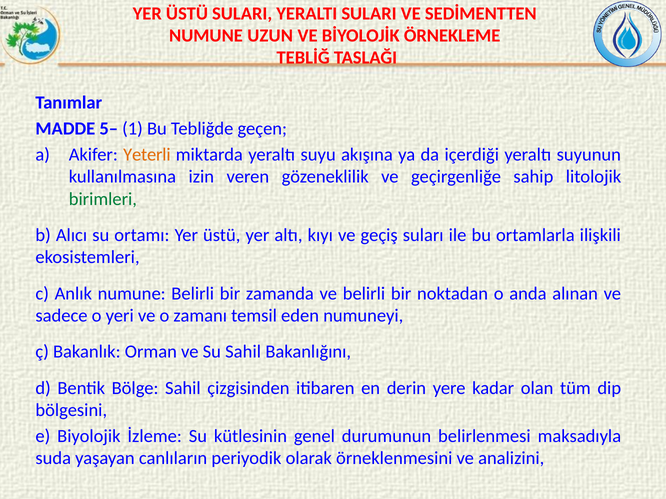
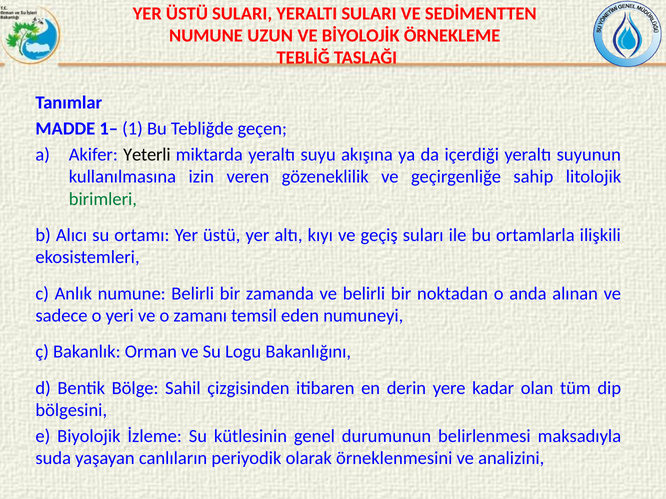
5–: 5– -> 1– (109, 129)
Yeterli colour: orange -> black (147, 155)
Su Sahil: Sahil -> Logu (243, 352)
